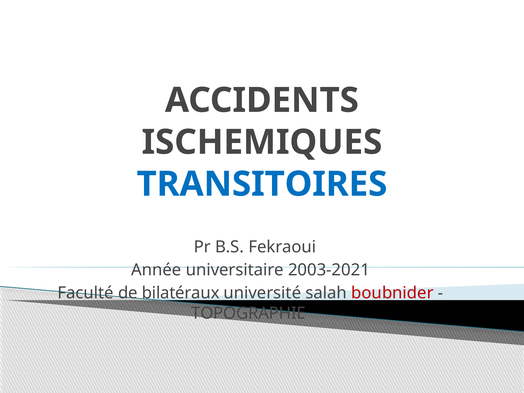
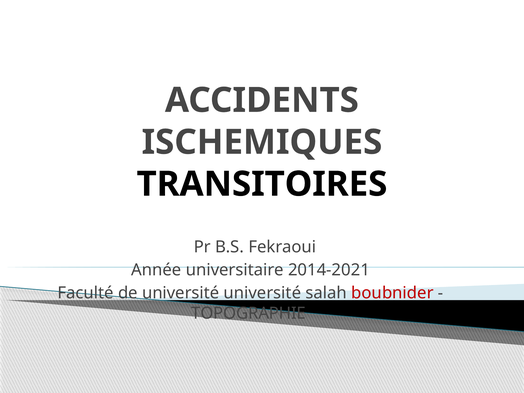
TRANSITOIRES colour: blue -> black (262, 184)
2003-2021: 2003-2021 -> 2014-2021 (329, 270)
de bilatéraux: bilatéraux -> université (181, 293)
